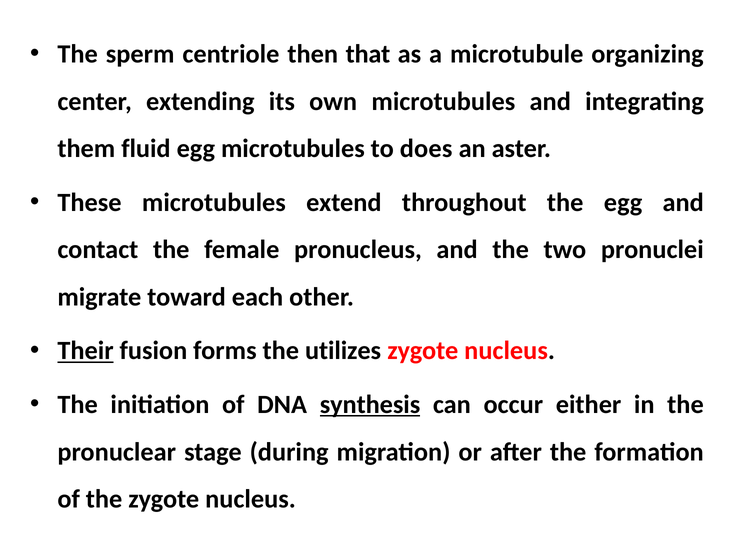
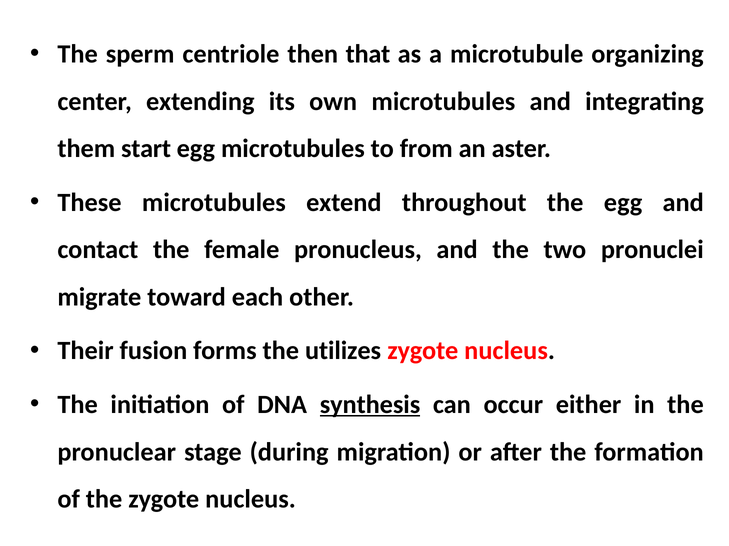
fluid: fluid -> start (146, 149)
does: does -> from (426, 149)
Their underline: present -> none (86, 351)
